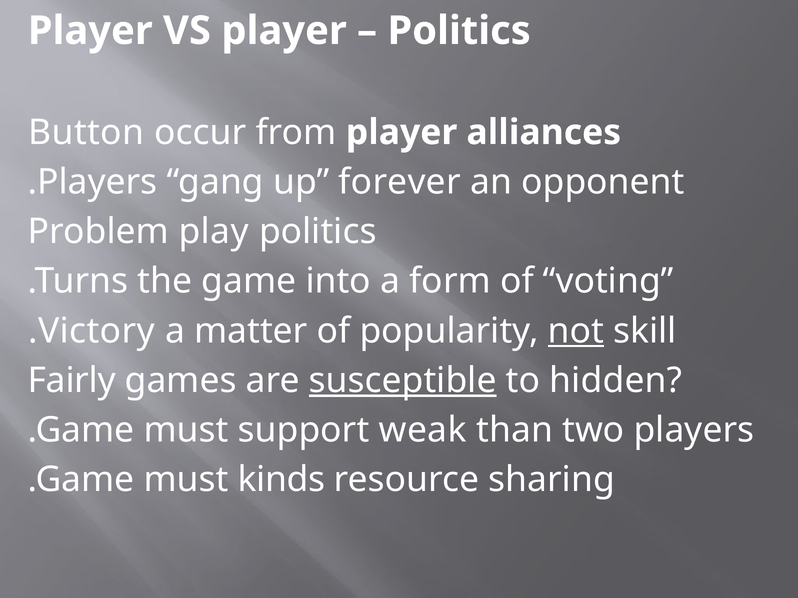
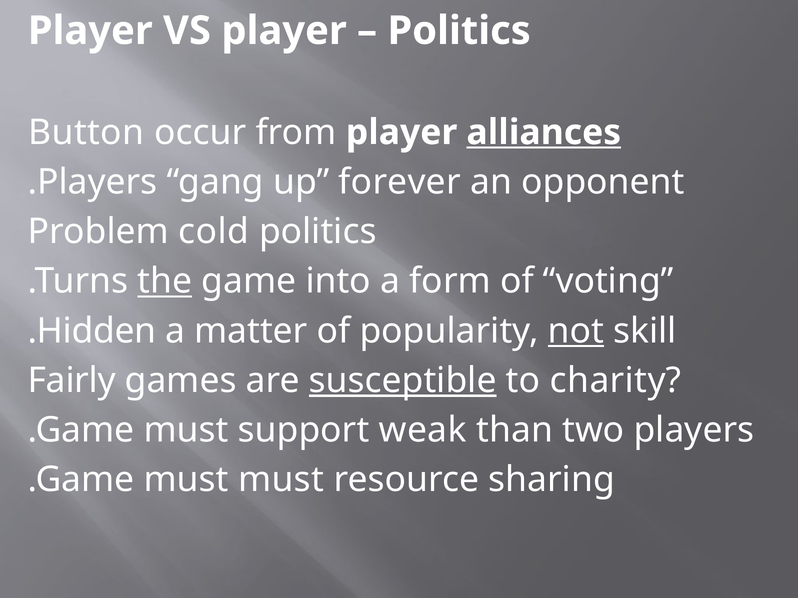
alliances underline: none -> present (544, 133)
play: play -> cold (214, 232)
the underline: none -> present (165, 282)
.Victory: .Victory -> .Hidden (92, 331)
hidden: hidden -> charity (616, 381)
must kinds: kinds -> must (281, 480)
